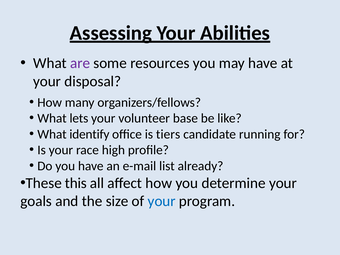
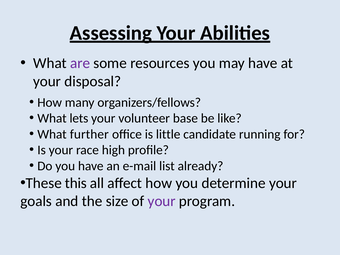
identify: identify -> further (89, 134)
tiers: tiers -> little (168, 134)
your colour: blue -> purple (162, 201)
